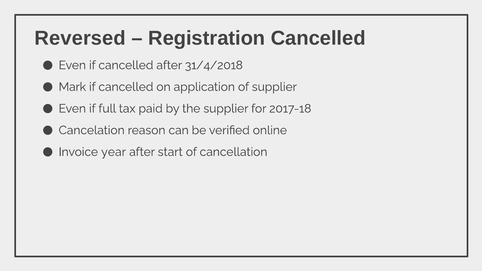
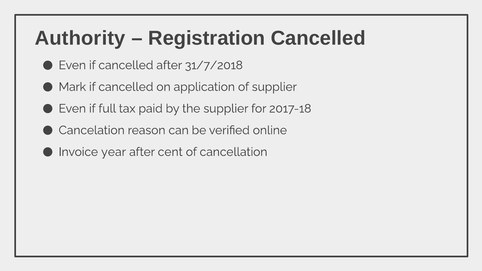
Reversed: Reversed -> Authority (80, 38)
31/4/2018: 31/4/2018 -> 31/7/2018 (214, 65)
start: start -> cent (170, 152)
